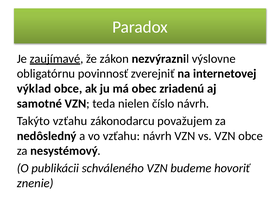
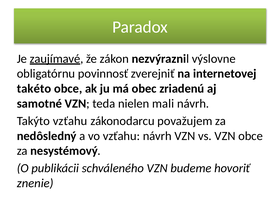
výklad: výklad -> takéto (34, 89)
číslo: číslo -> mali (163, 104)
